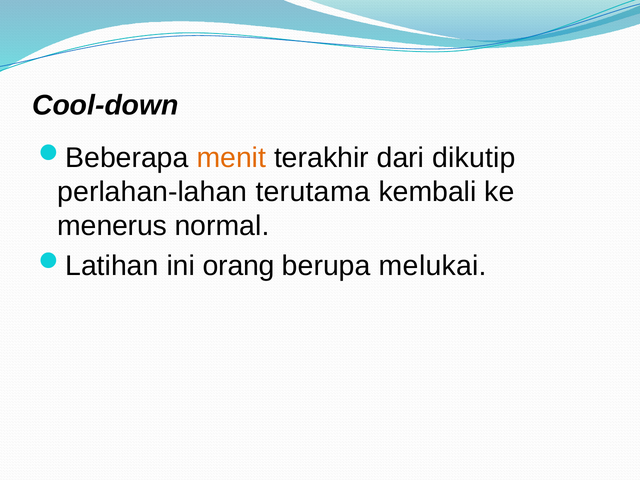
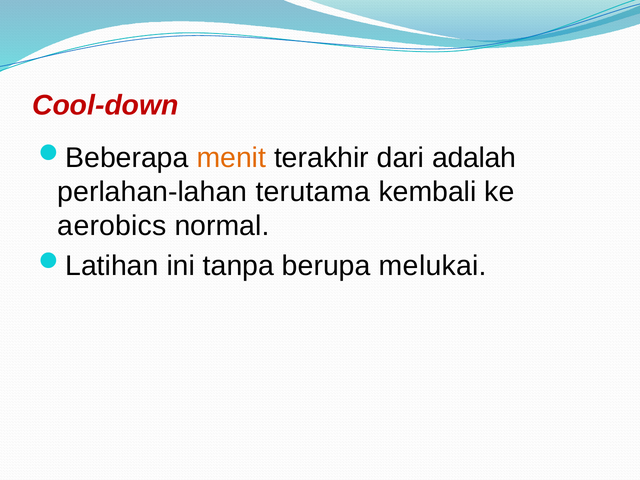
Cool-down colour: black -> red (105, 106)
dikutip: dikutip -> adalah (474, 158)
menerus: menerus -> aerobics (112, 226)
orang: orang -> tanpa (238, 266)
